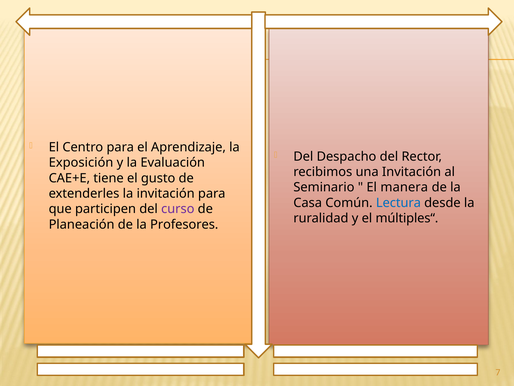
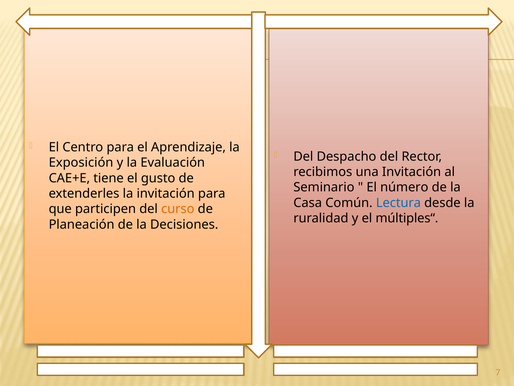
manera: manera -> número (404, 187)
curso colour: purple -> orange (178, 209)
Profesores: Profesores -> Decisiones (184, 224)
